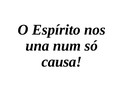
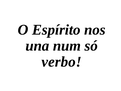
causa: causa -> verbo (62, 62)
